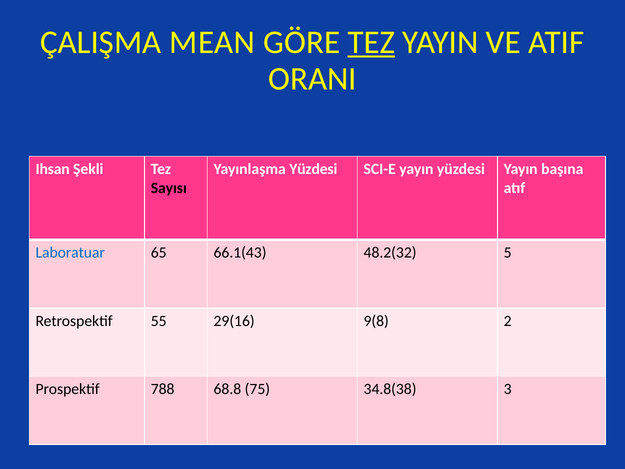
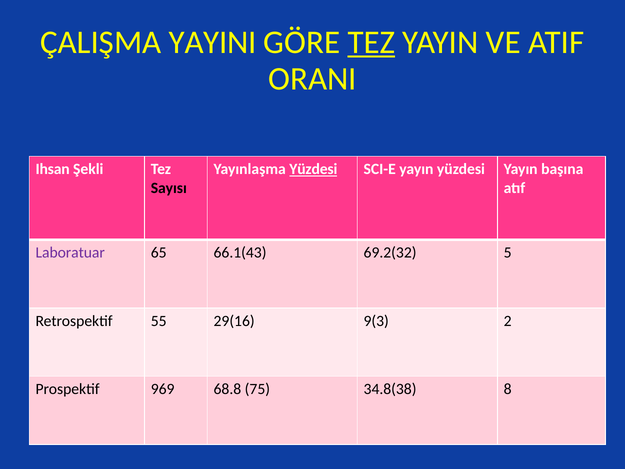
MEAN: MEAN -> YAYINI (213, 42)
Yüzdesi underline: none -> present (313, 169)
Laboratuar colour: blue -> purple (70, 252)
48.2(32: 48.2(32 -> 69.2(32 (390, 252)
9(8: 9(8 -> 9(3 (376, 321)
788: 788 -> 969 (163, 389)
3: 3 -> 8 (508, 389)
